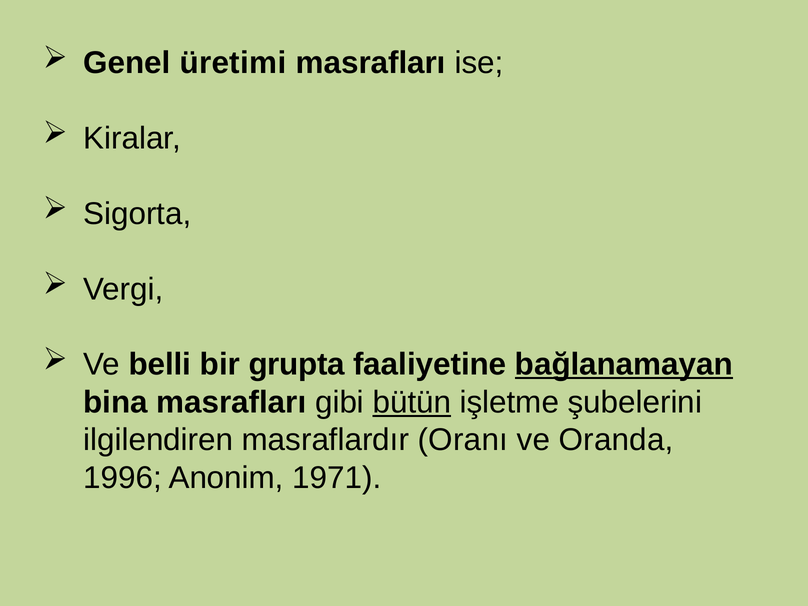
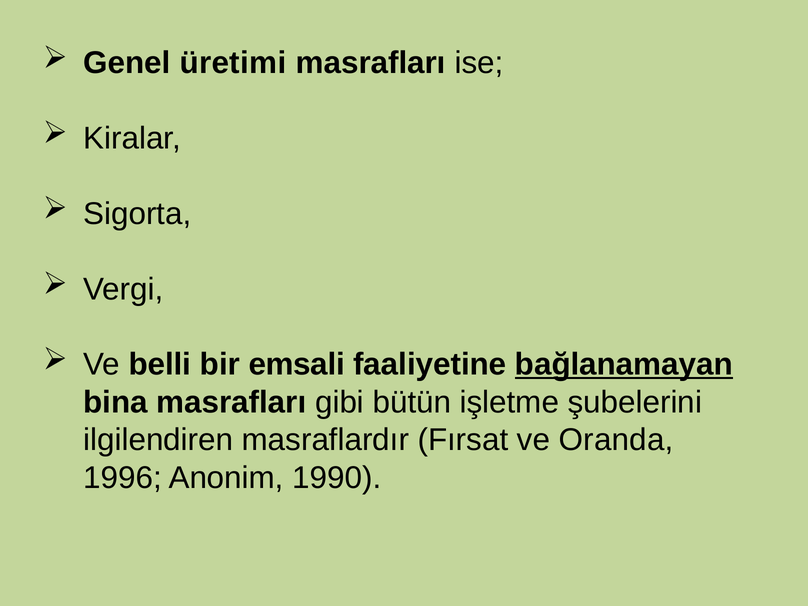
grupta: grupta -> emsali (297, 365)
bütün underline: present -> none (412, 402)
Oranı: Oranı -> Fırsat (463, 440)
1971: 1971 -> 1990 (337, 478)
